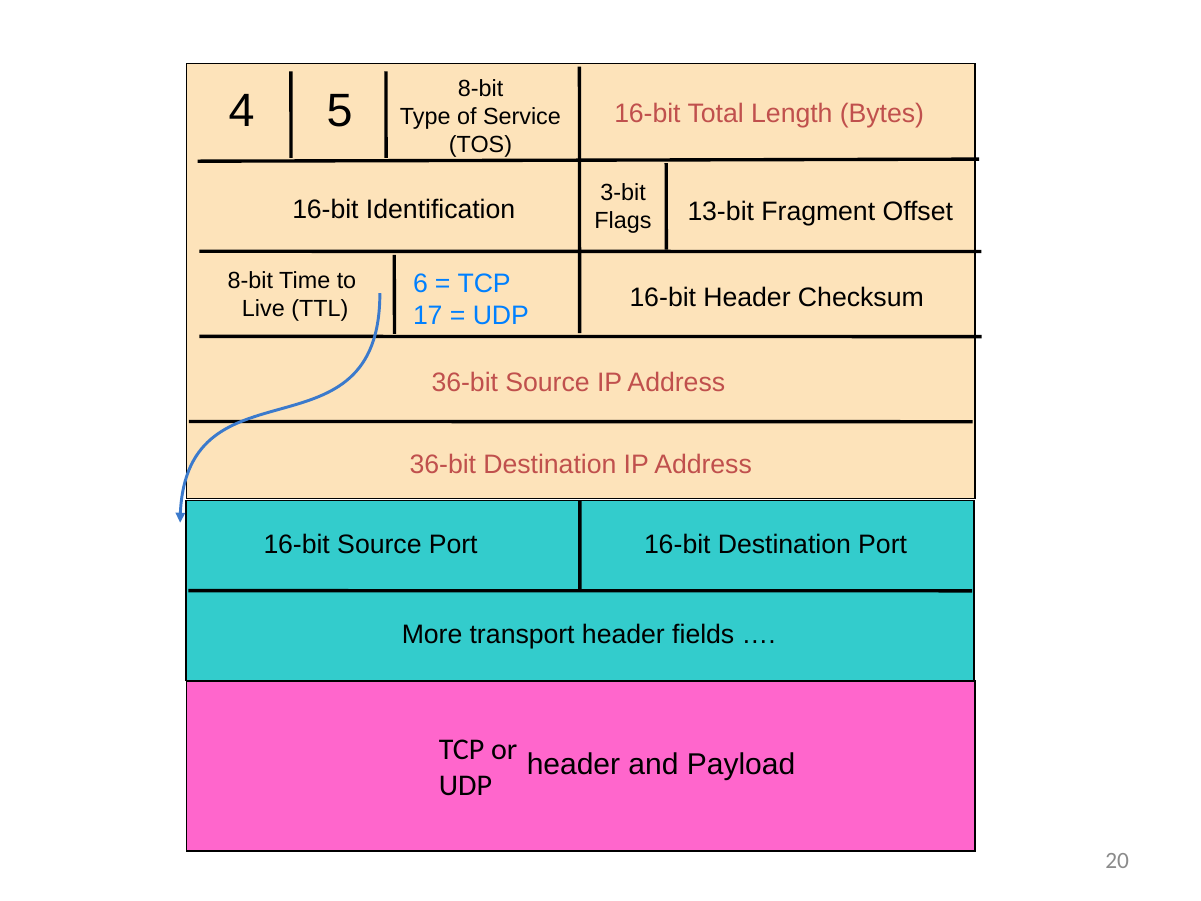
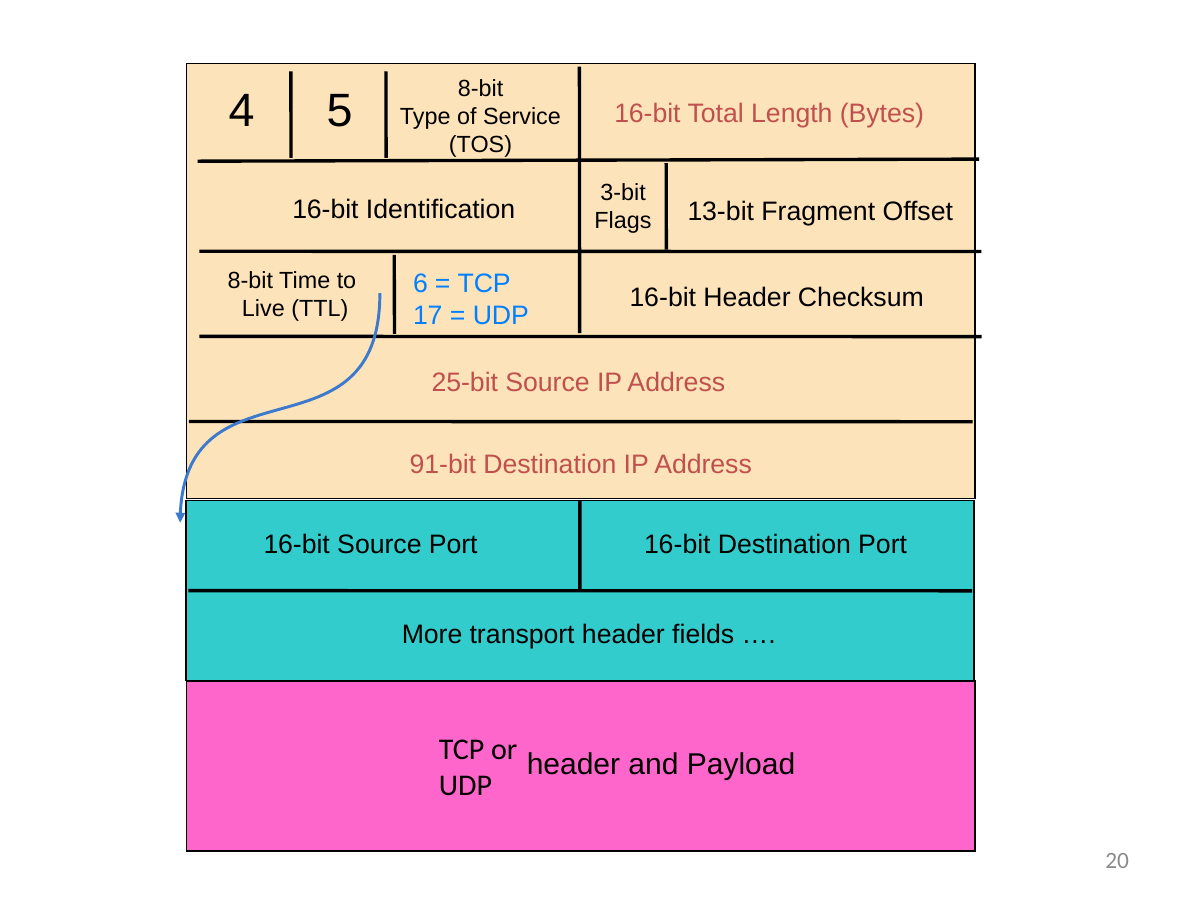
36-bit: 36-bit -> 25-bit (465, 383)
36-bit: 36-bit -> 91-bit (443, 465)
